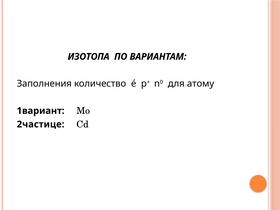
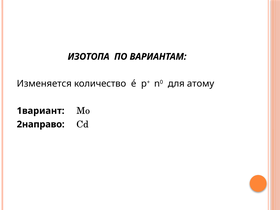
Заполнения: Заполнения -> Изменяется (44, 84)
2частице: 2частице -> 2направо (41, 124)
